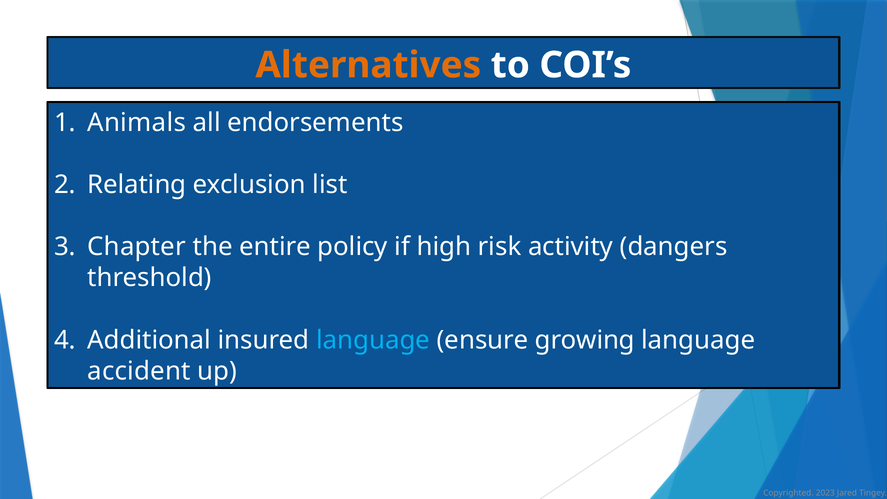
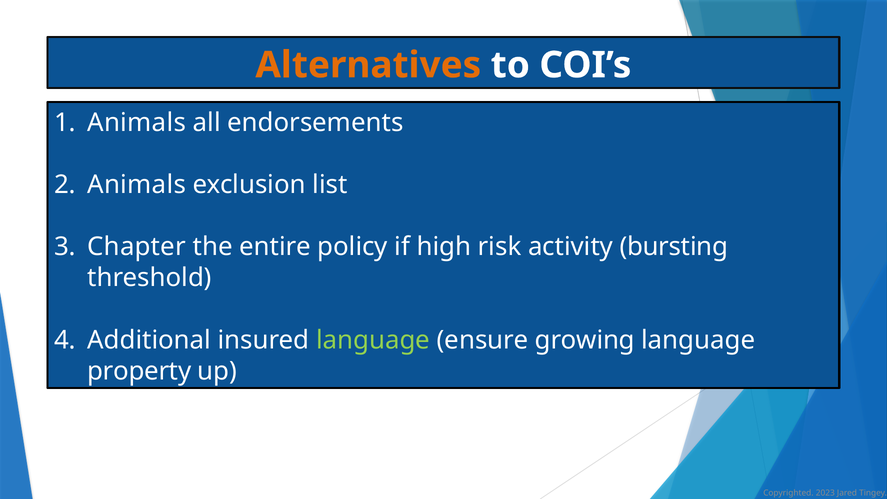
Relating: Relating -> Animals (137, 185)
dangers: dangers -> bursting (674, 247)
language colour: light blue -> light green (373, 340)
accident: accident -> property (139, 371)
